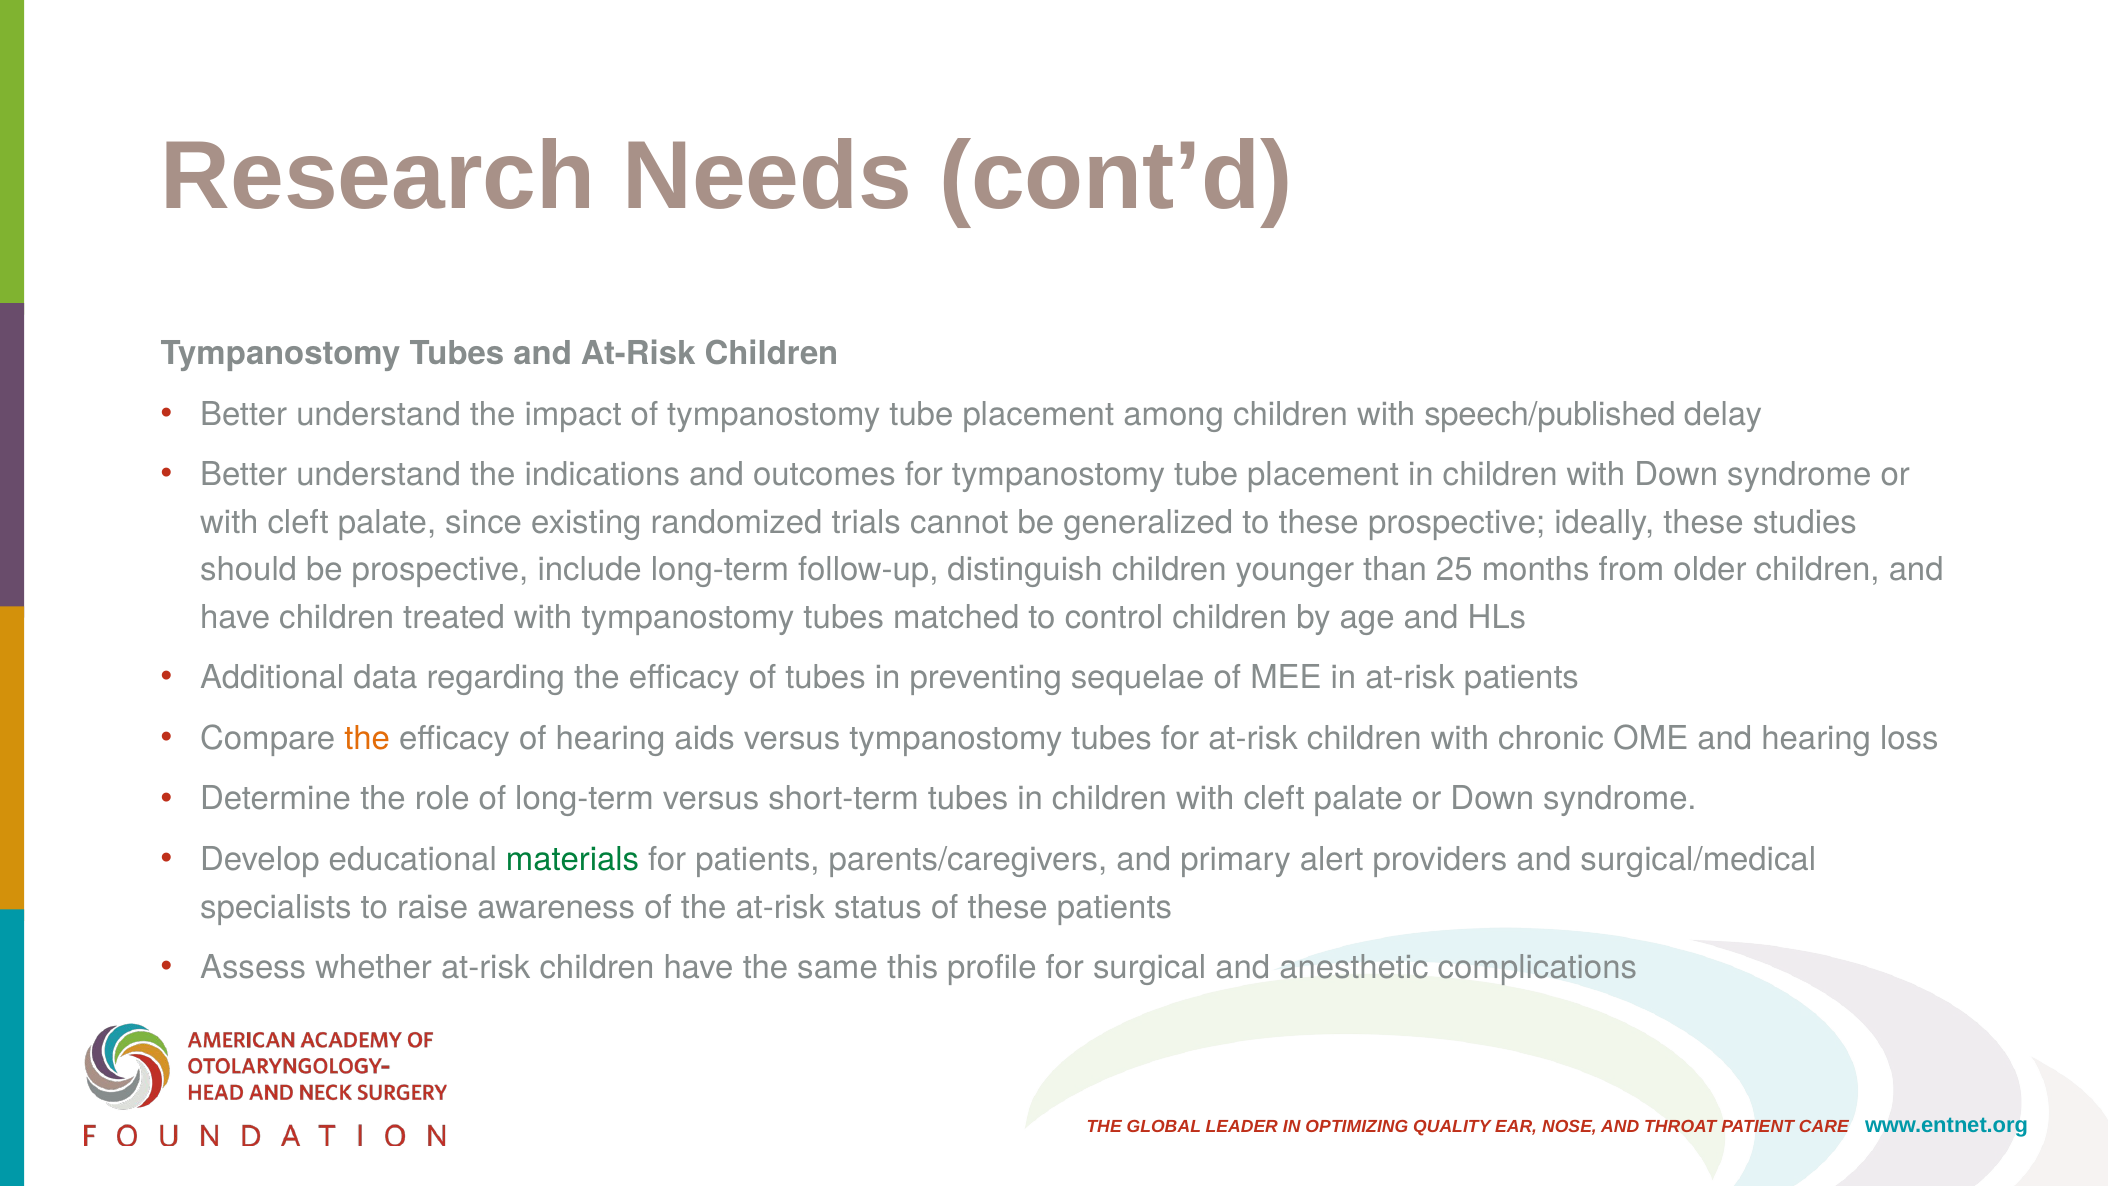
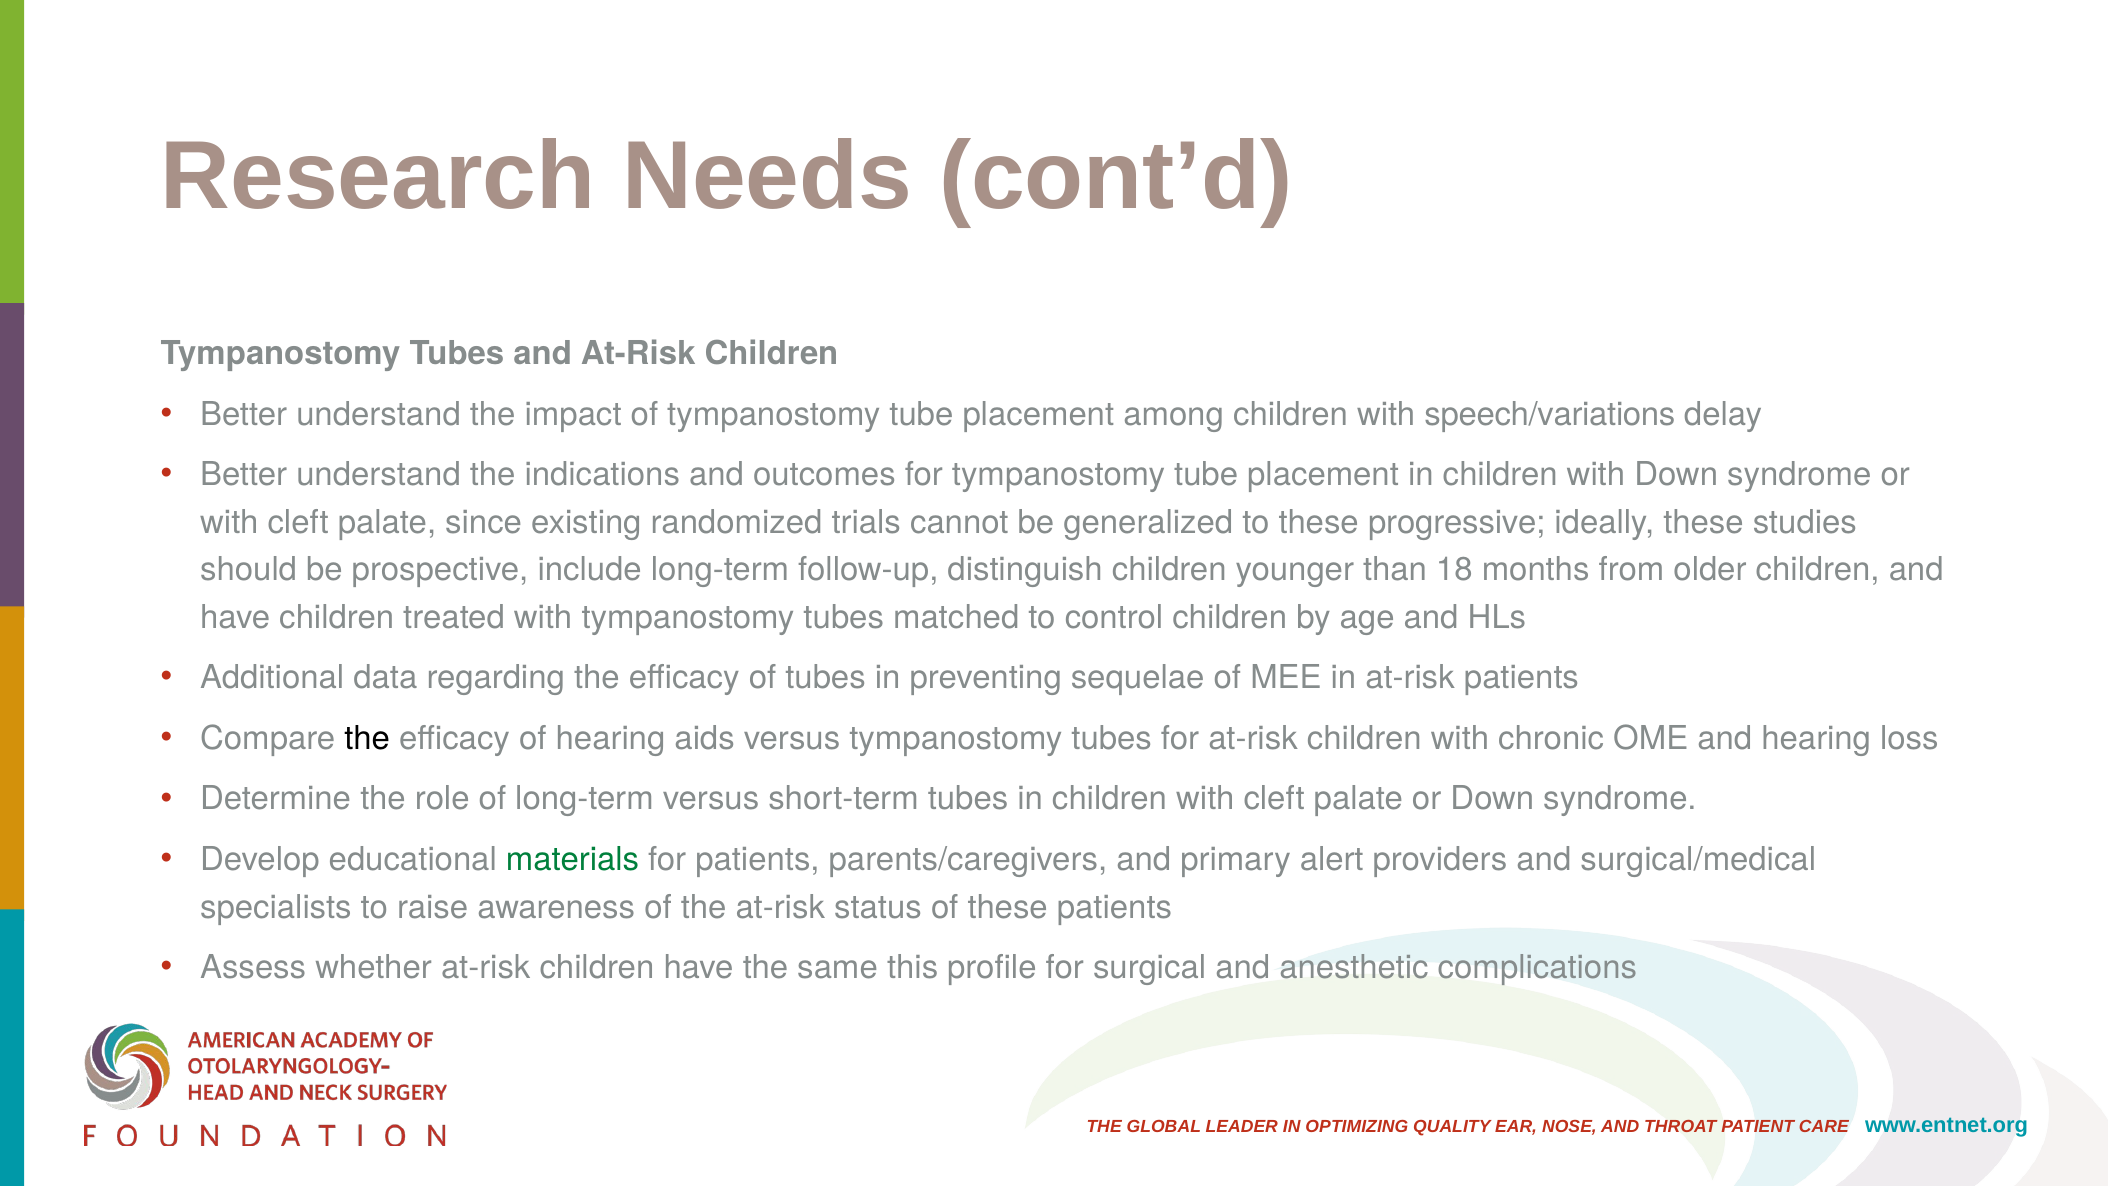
speech/published: speech/published -> speech/variations (1550, 414)
these prospective: prospective -> progressive (1457, 522)
25: 25 -> 18 (1454, 570)
the colour: orange -> black (367, 738)
